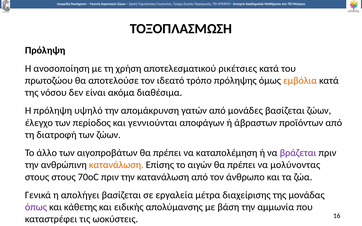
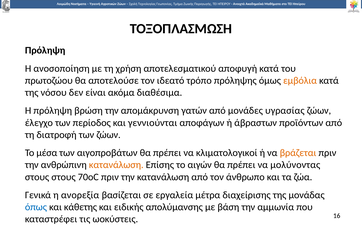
ρικέτσιες: ρικέτσιες -> αποφυγή (238, 69)
υψηλό: υψηλό -> βρώση (89, 111)
μονάδες βασίζεται: βασίζεται -> υγρασίας (285, 111)
άλλο: άλλο -> μέσα (47, 153)
καταπολέμηση: καταπολέμηση -> κλιματολογικοί (227, 153)
βράζεται colour: purple -> orange (298, 153)
απολήγει: απολήγει -> ανορεξία (80, 195)
όπως colour: purple -> blue (36, 207)
